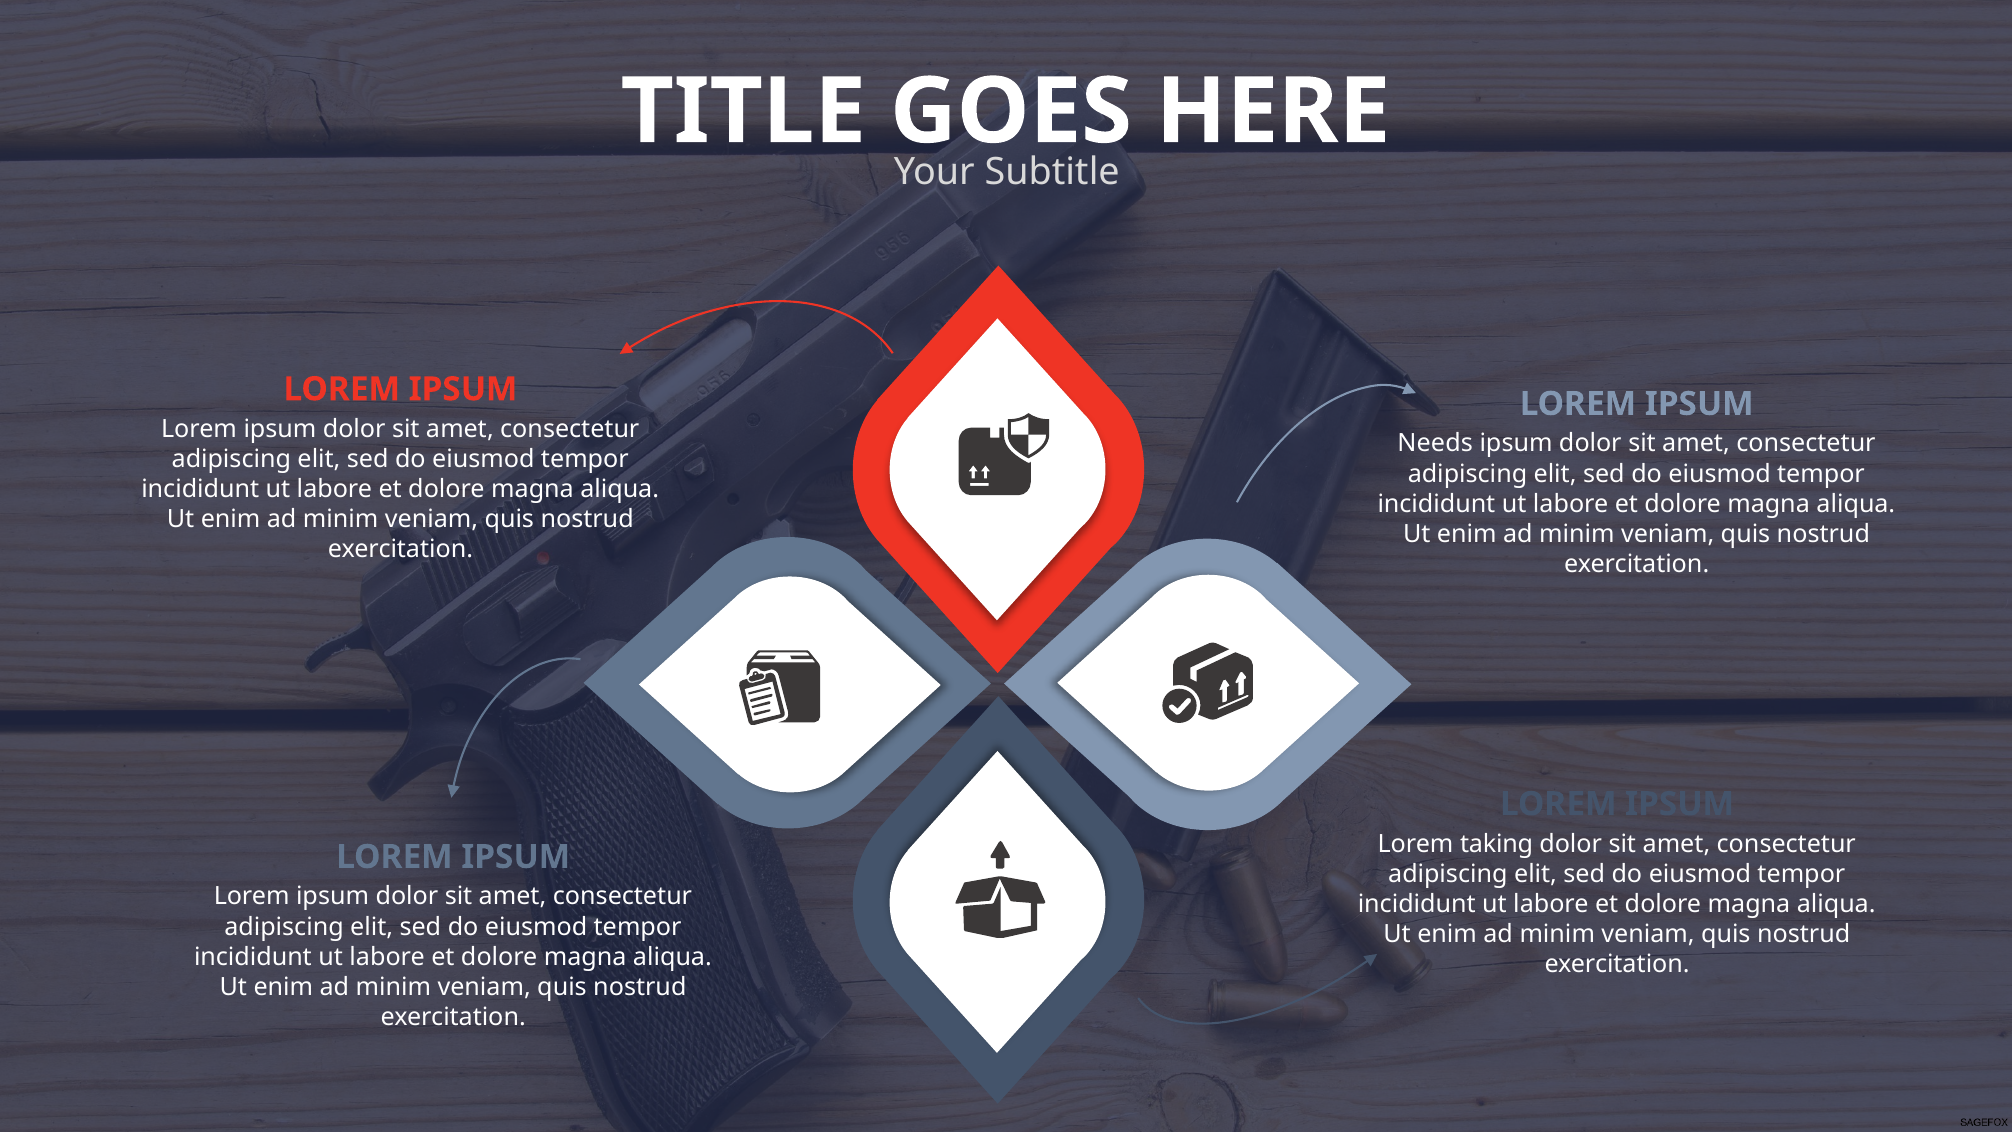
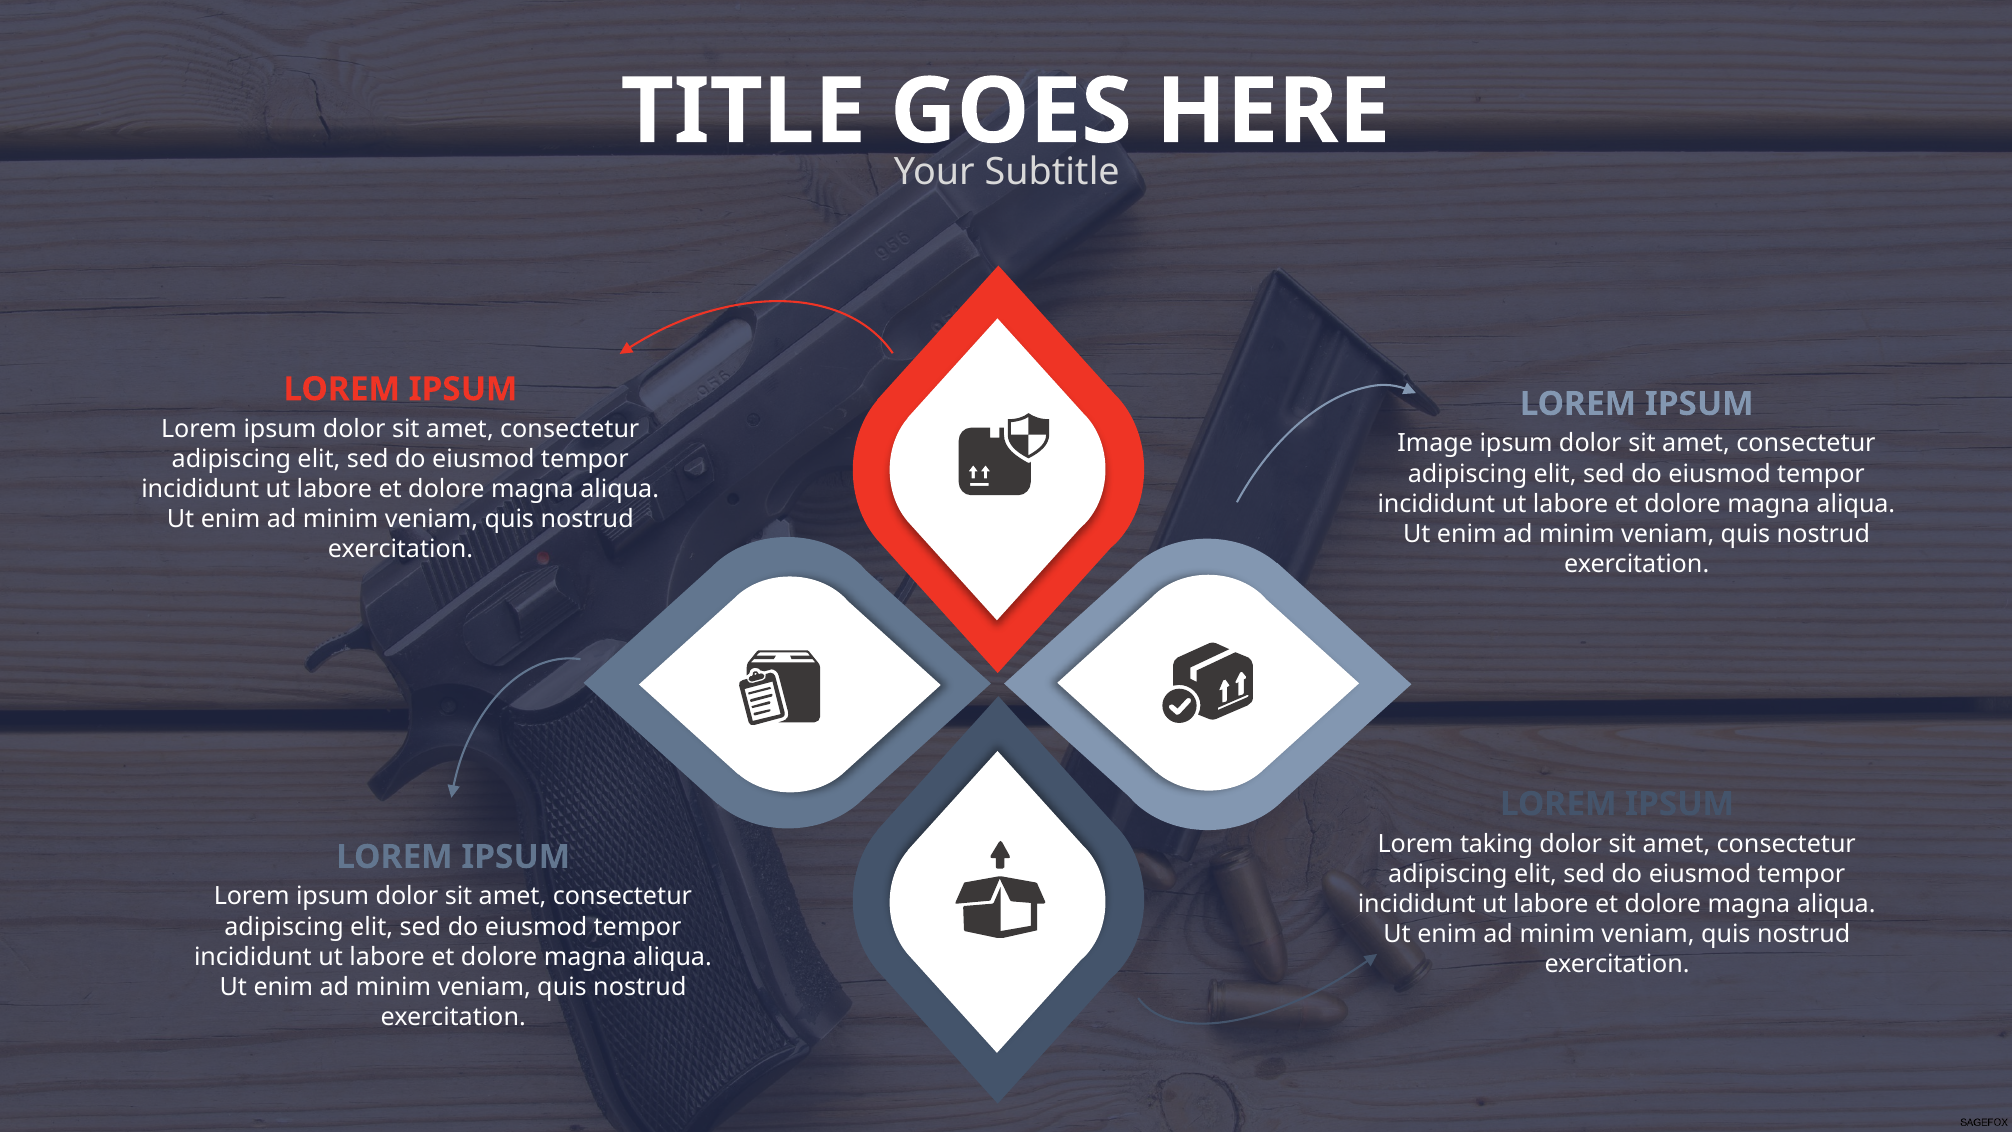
Needs: Needs -> Image (1435, 443)
